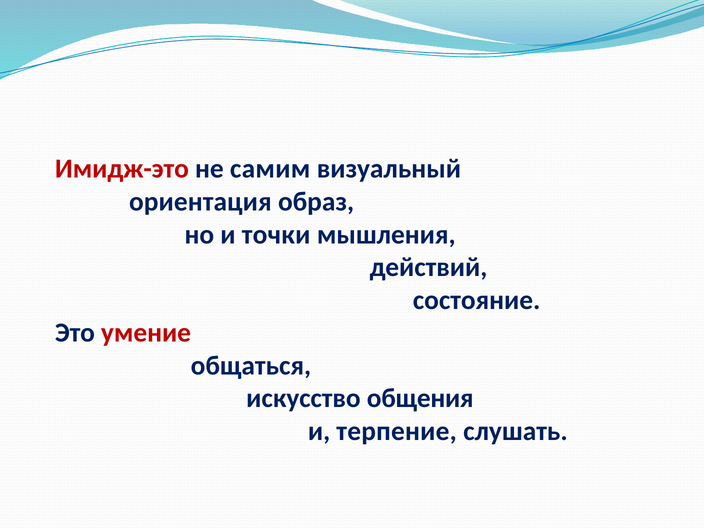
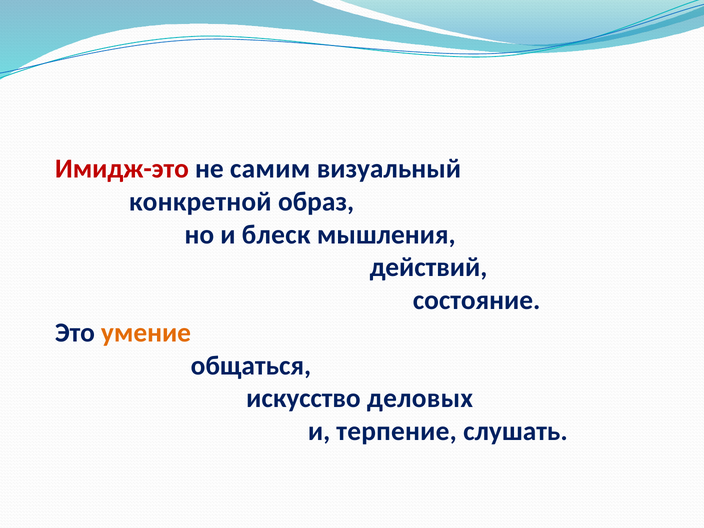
ориентация: ориентация -> конкретной (200, 202)
точки: точки -> блеск (276, 234)
умение colour: red -> orange (146, 333)
общения: общения -> деловых (420, 398)
